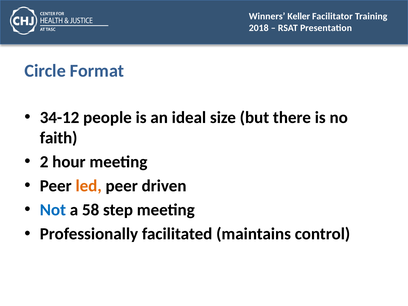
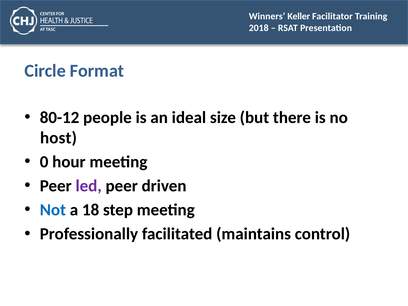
34-12: 34-12 -> 80-12 (60, 117)
faith: faith -> host (58, 138)
2: 2 -> 0 (44, 162)
led colour: orange -> purple (89, 186)
58: 58 -> 18 (91, 210)
